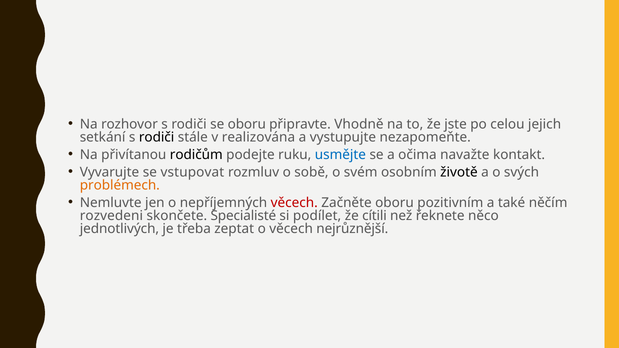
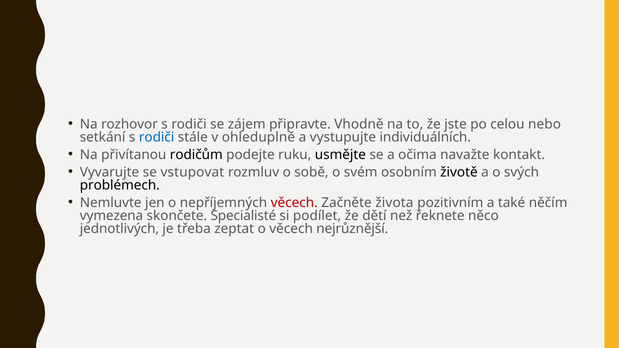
se oboru: oboru -> zájem (247, 124)
jejich: jejich -> nebo (545, 124)
rodiči colour: black -> blue (157, 137)
realizována: realizována -> ohleduplně (258, 137)
nezapomeňte: nezapomeňte -> individuálních (425, 137)
usmějte colour: blue -> black (340, 155)
problémech colour: orange -> black (120, 185)
Začněte oboru: oboru -> života (394, 203)
rozvedeni: rozvedeni -> vymezena (112, 216)
cítili: cítili -> dětí (374, 216)
